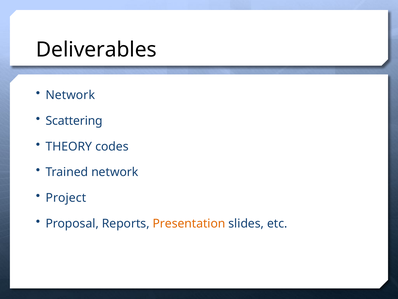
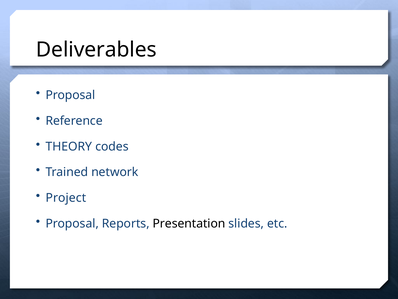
Network: Network -> Proposal (70, 95)
Scattering: Scattering -> Reference (74, 121)
Presentation colour: orange -> black (189, 223)
